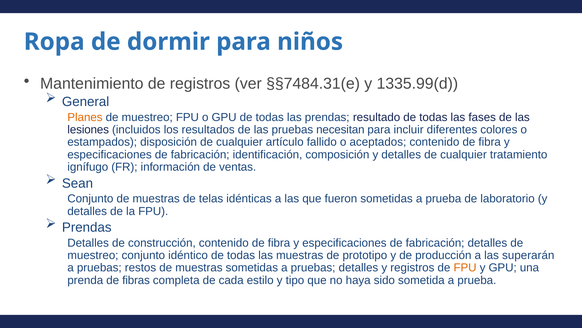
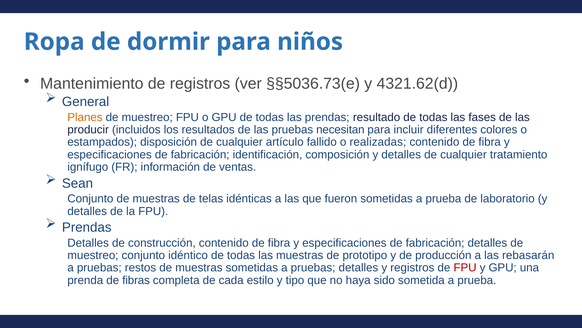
§§7484.31(e: §§7484.31(e -> §§5036.73(e (313, 84)
1335.99(d: 1335.99(d -> 4321.62(d (417, 84)
lesiones: lesiones -> producir (88, 129)
aceptados: aceptados -> realizadas (378, 142)
superarán: superarán -> rebasarán (528, 255)
FPU colour: orange -> red (465, 267)
